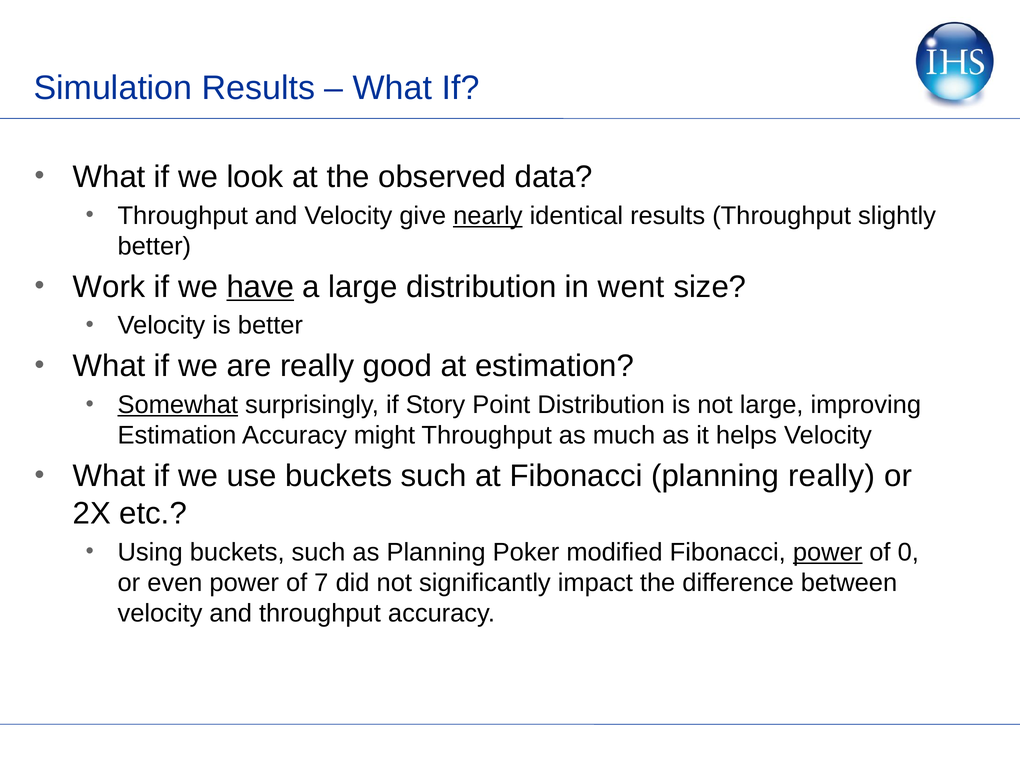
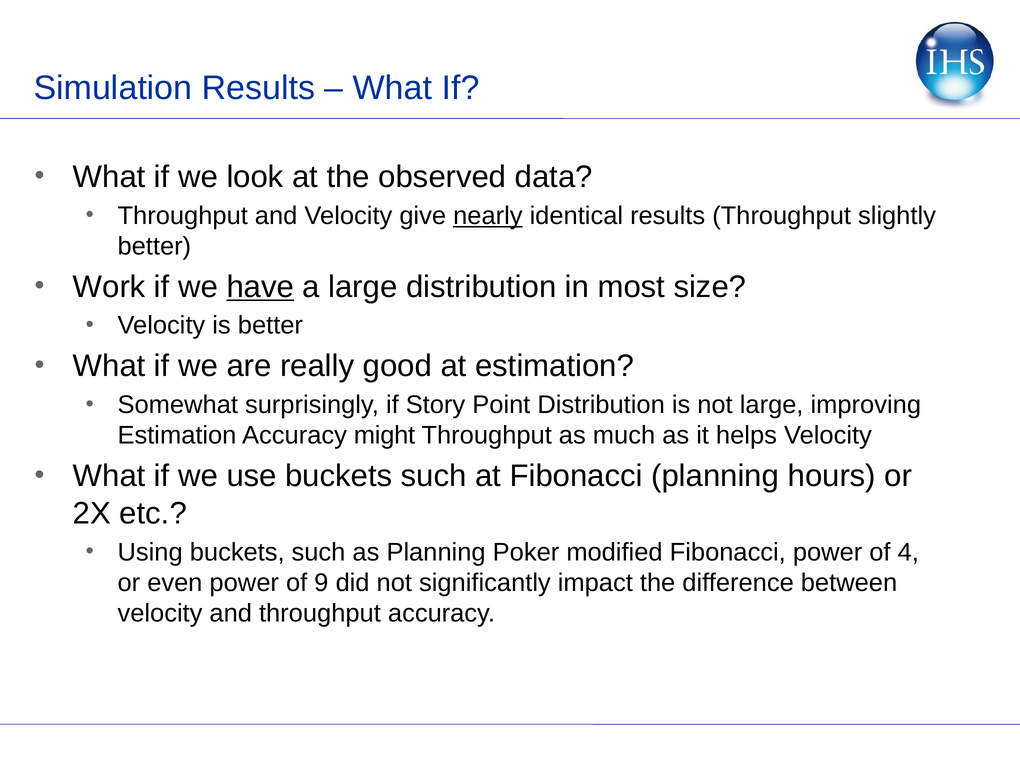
went: went -> most (631, 287)
Somewhat underline: present -> none (178, 405)
planning really: really -> hours (832, 476)
power underline: present -> none (828, 552)
0: 0 -> 4 (908, 552)
7: 7 -> 9 (321, 583)
